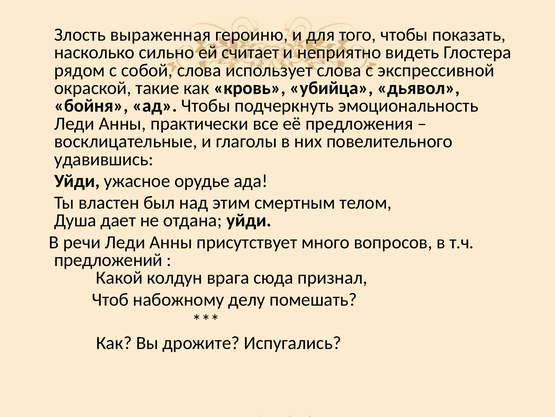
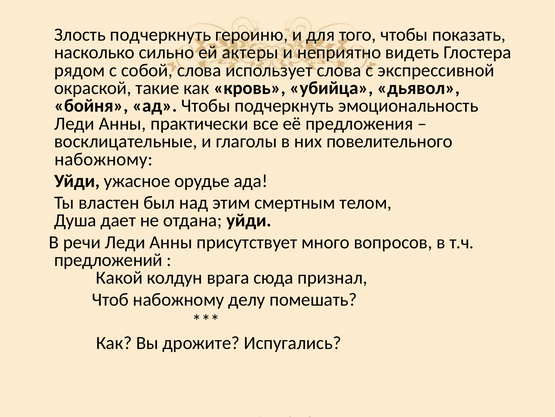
Злость выраженная: выраженная -> подчеркнуть (161, 35)
считает: считает -> актеры (250, 52)
удавившись: удавившись -> набожному (104, 159)
